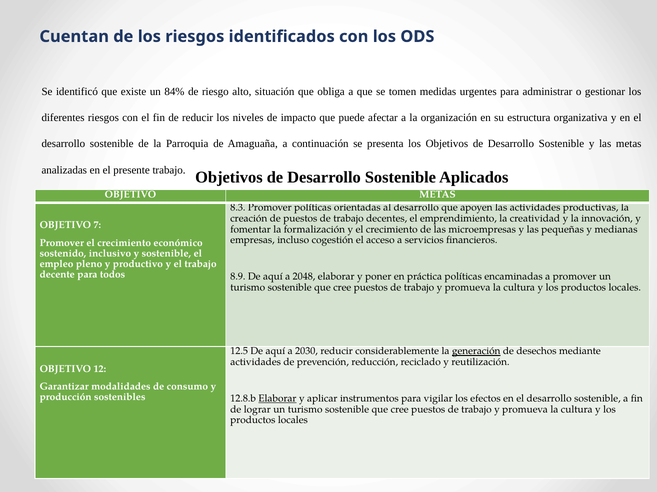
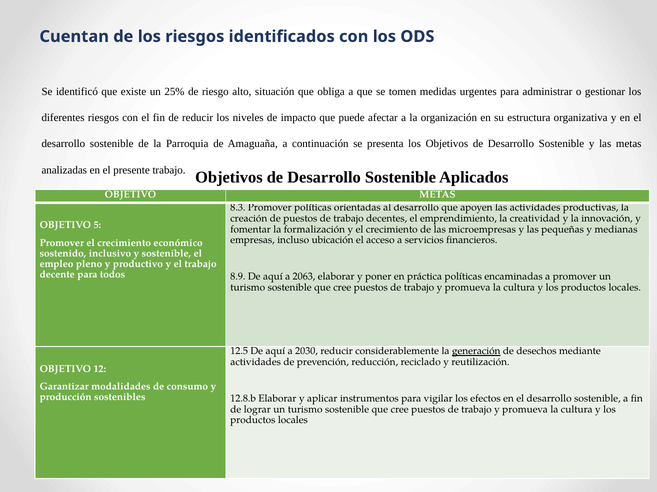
84%: 84% -> 25% (174, 92)
7: 7 -> 5 (97, 225)
cogestión: cogestión -> ubicación (333, 240)
2048: 2048 -> 2063 (304, 277)
Elaborar underline: present -> none (277, 399)
